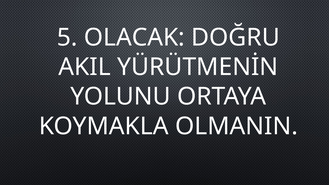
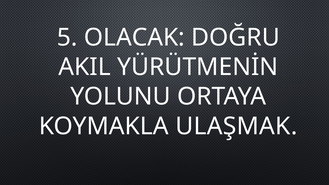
OLMANIN: OLMANIN -> ULAŞMAK (236, 126)
